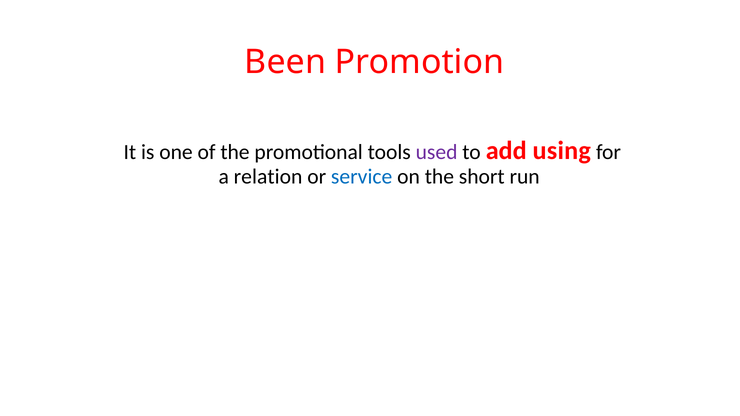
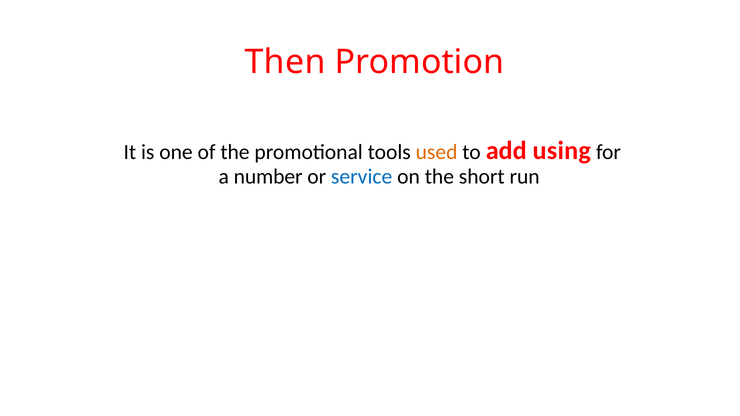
Been: Been -> Then (285, 62)
used colour: purple -> orange (437, 152)
relation: relation -> number (268, 177)
